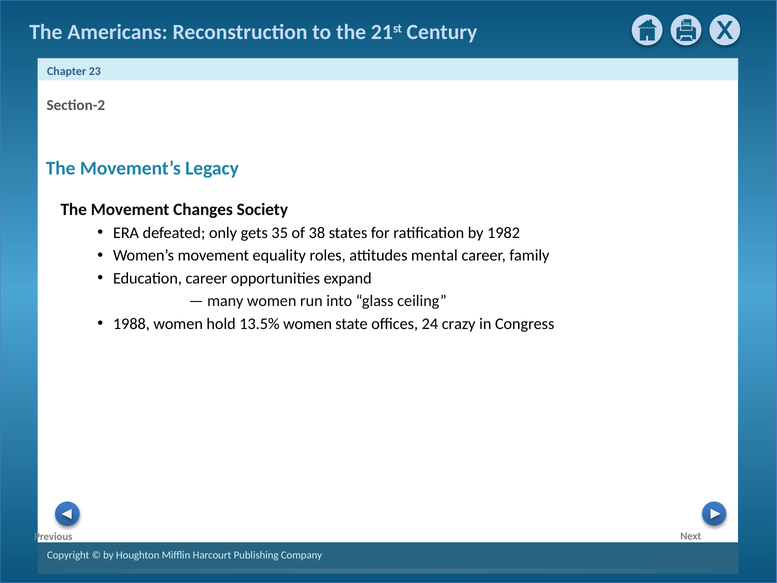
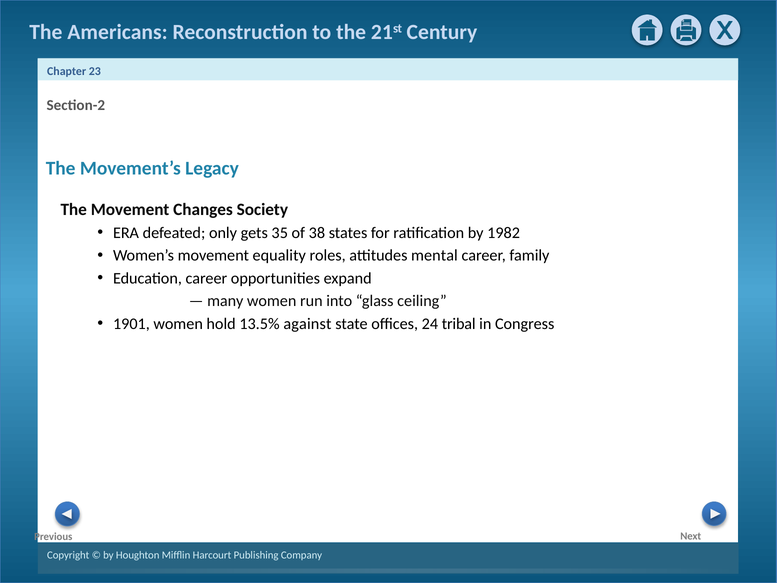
1988: 1988 -> 1901 (131, 324)
13.5% women: women -> against (307, 324)
crazy: crazy -> tribal (459, 324)
